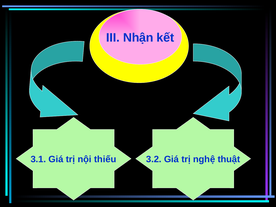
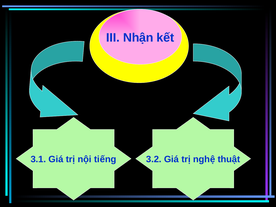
thiếu: thiếu -> tiếng (105, 159)
